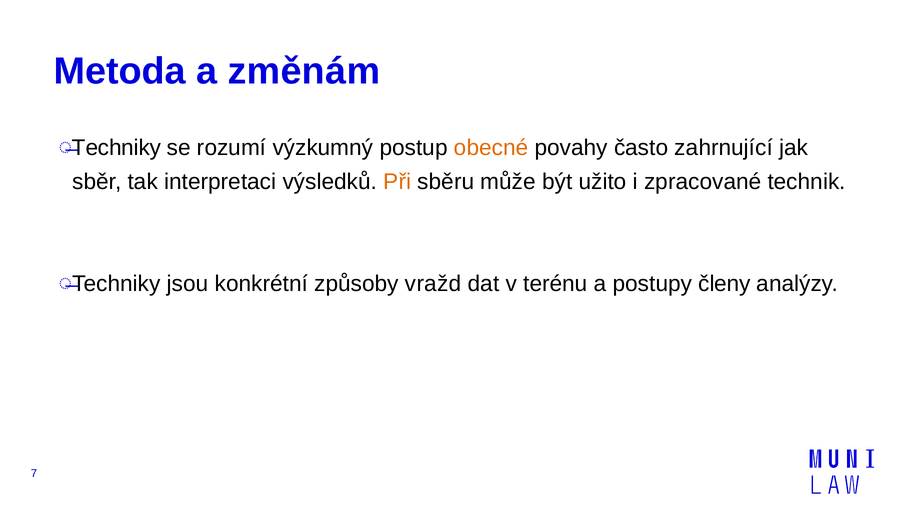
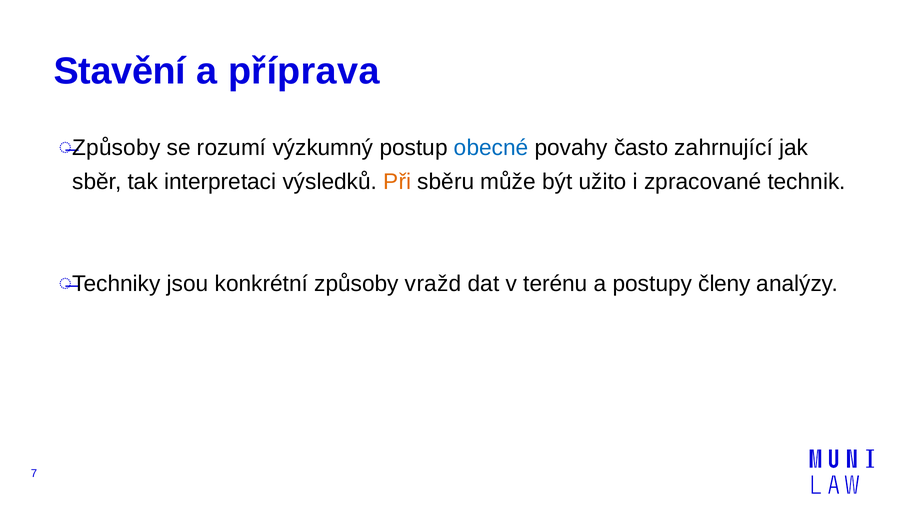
Metoda: Metoda -> Stavění (120, 71)
změnám: změnám -> příprava (304, 71)
Techniky: Techniky -> Způsoby (116, 148)
obecné colour: orange -> blue (491, 148)
